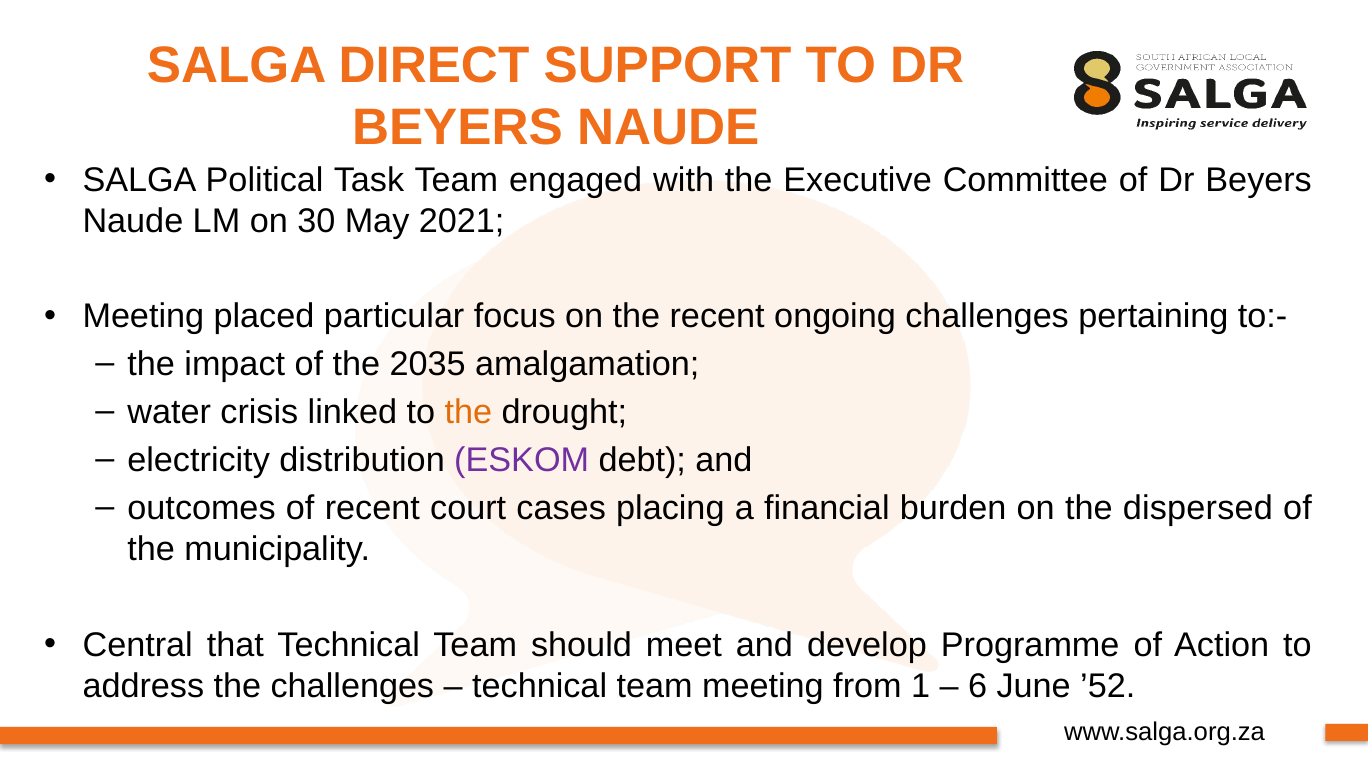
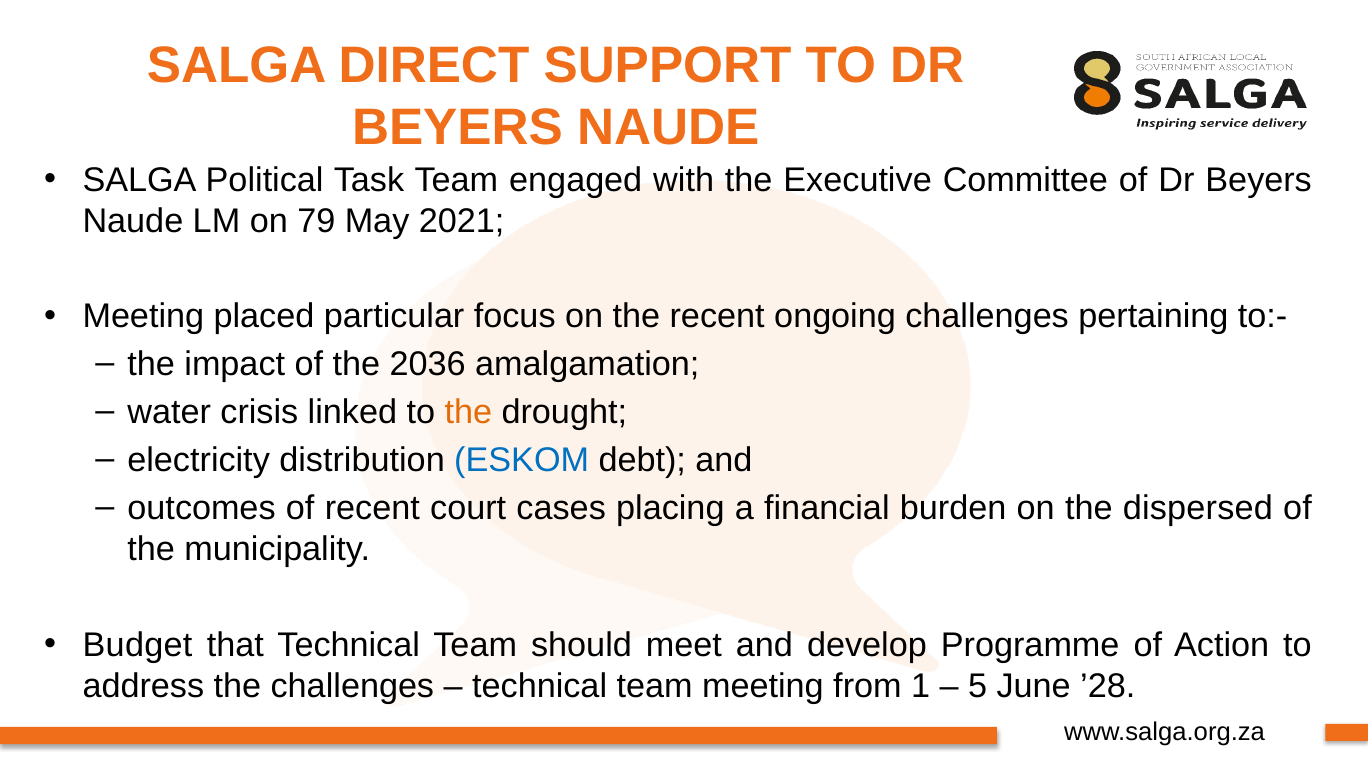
30: 30 -> 79 (316, 221)
2035: 2035 -> 2036 (428, 365)
ESKOM colour: purple -> blue (522, 461)
Central: Central -> Budget (138, 645)
6: 6 -> 5 (978, 686)
’52: ’52 -> ’28 (1108, 686)
